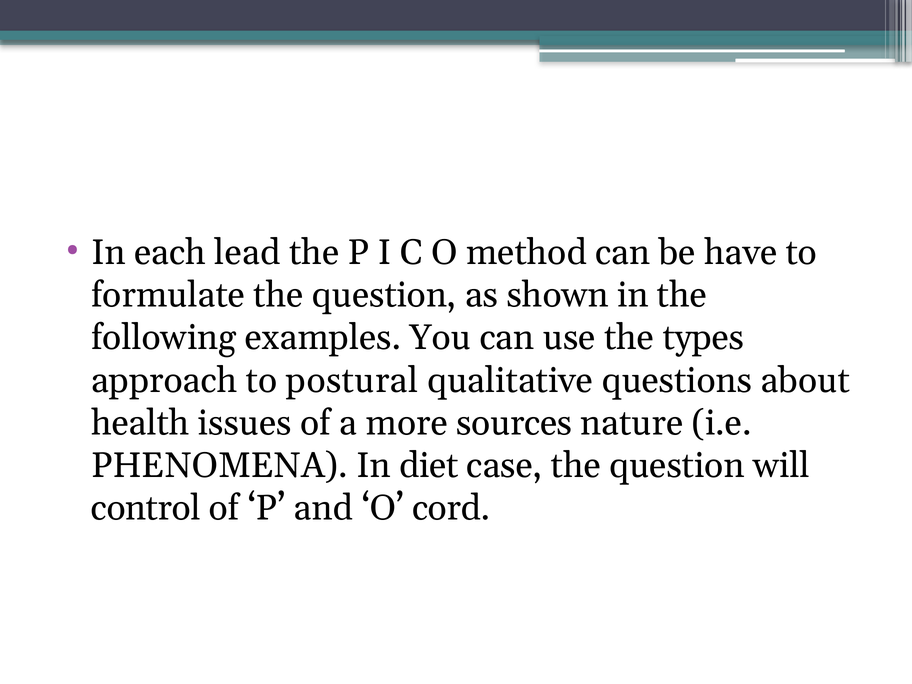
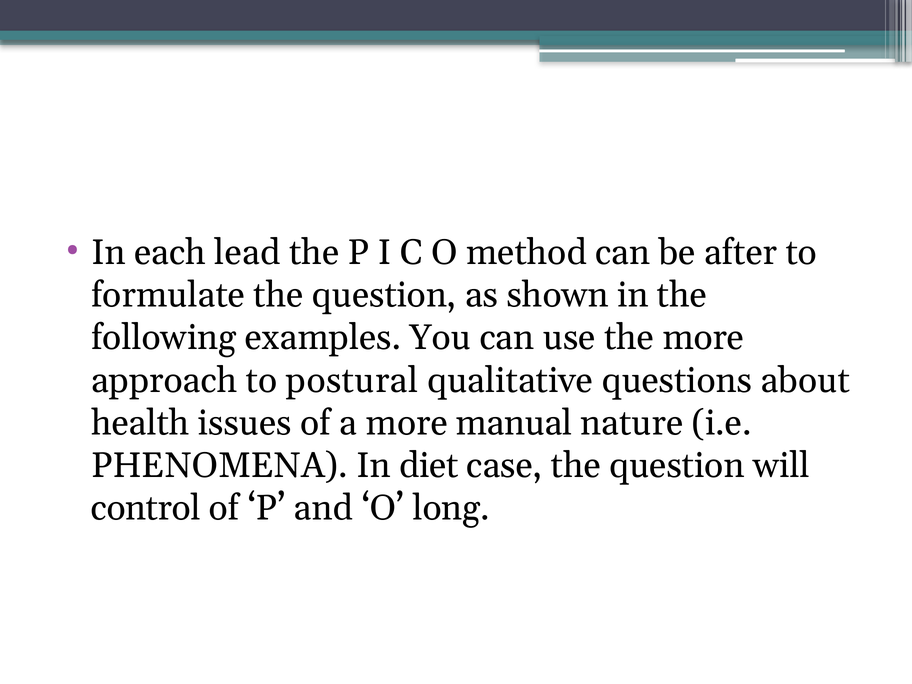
have: have -> after (741, 253)
the types: types -> more (703, 338)
sources: sources -> manual (514, 423)
cord: cord -> long (451, 508)
